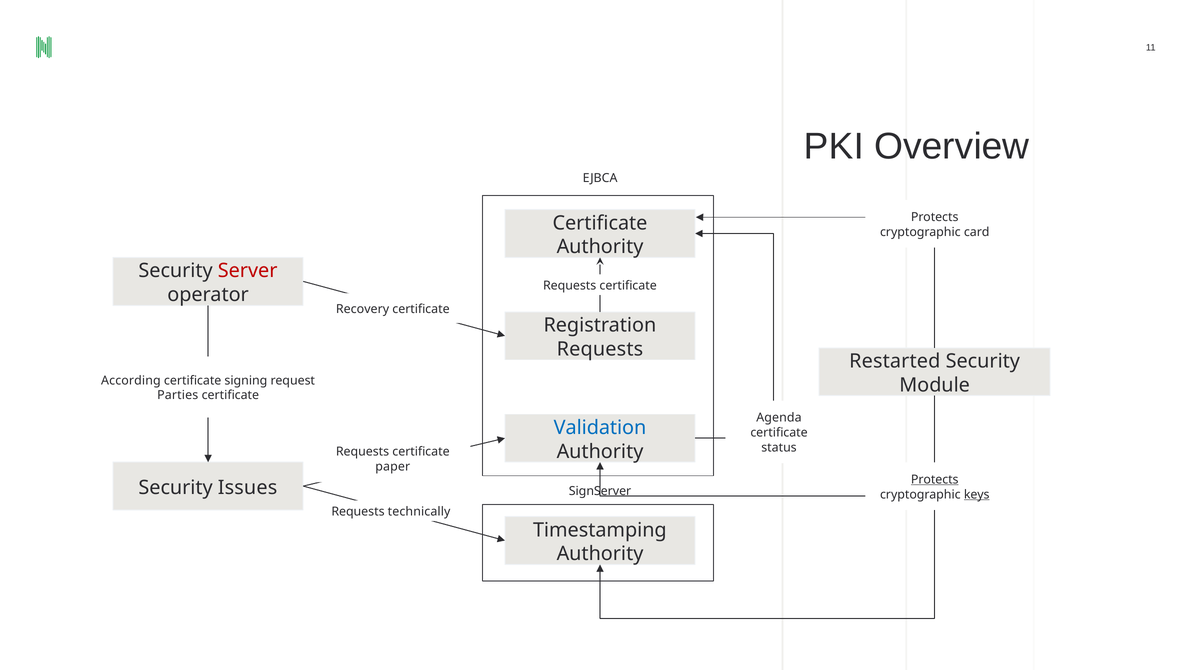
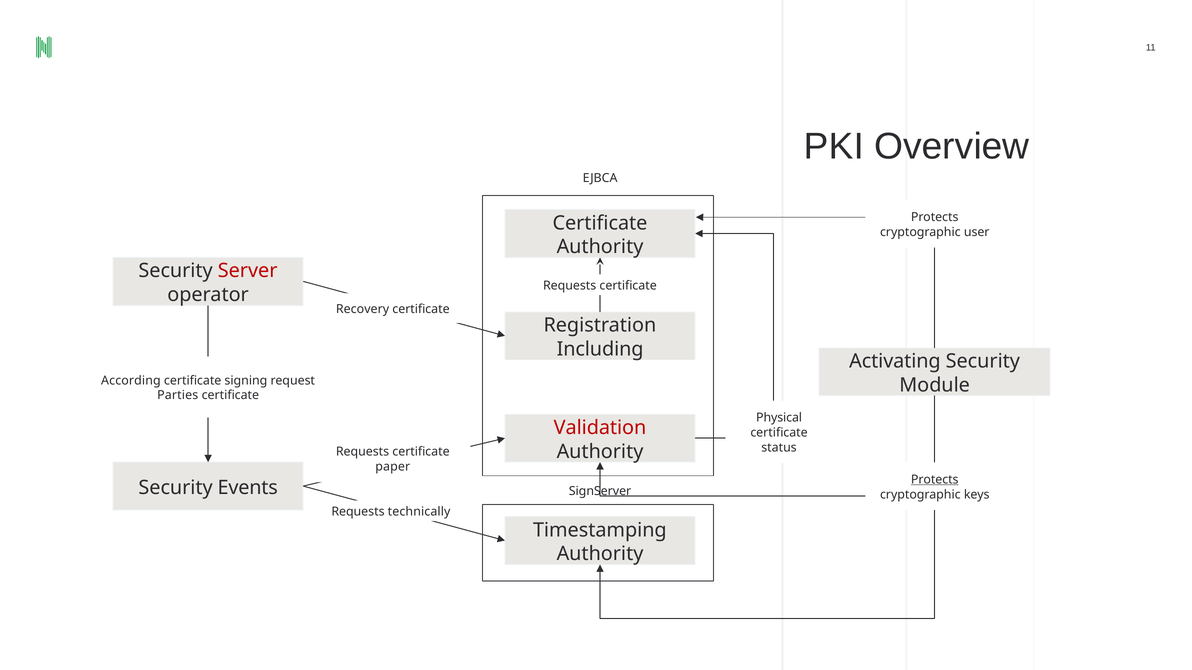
card: card -> user (977, 232)
Requests: Requests -> Including (600, 349)
Restarted: Restarted -> Activating (895, 362)
Agenda: Agenda -> Physical (779, 418)
Validation colour: blue -> red (600, 428)
Issues: Issues -> Events (248, 488)
keys underline: present -> none (977, 495)
